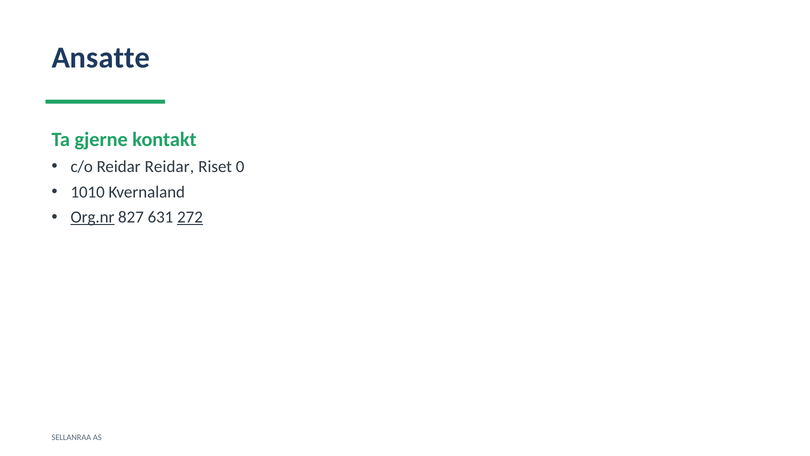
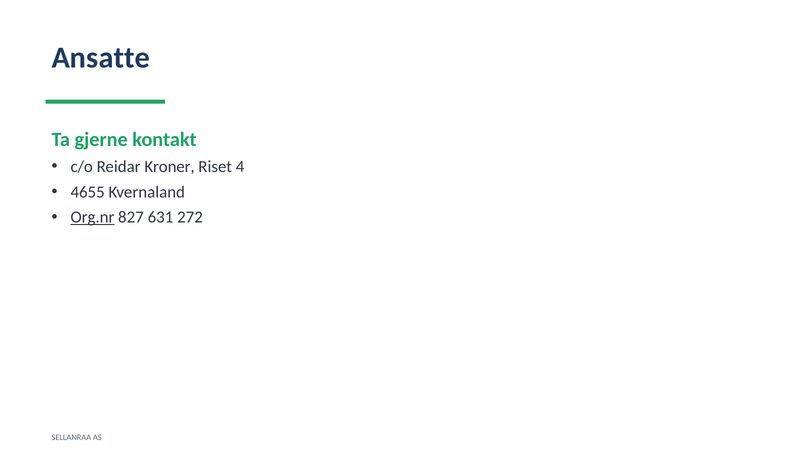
Reidar Reidar: Reidar -> Kroner (170, 167)
0: 0 -> 4 (240, 167)
1010: 1010 -> 4655 (88, 192)
272 underline: present -> none (190, 217)
